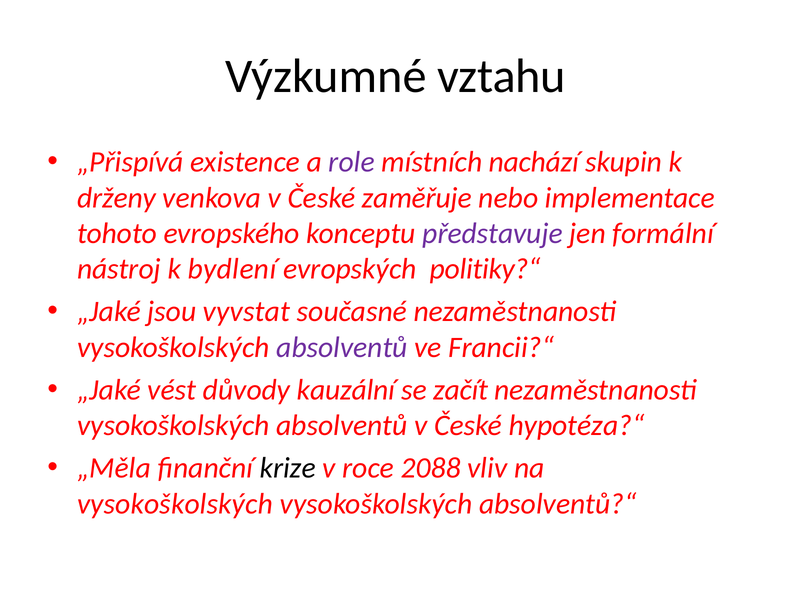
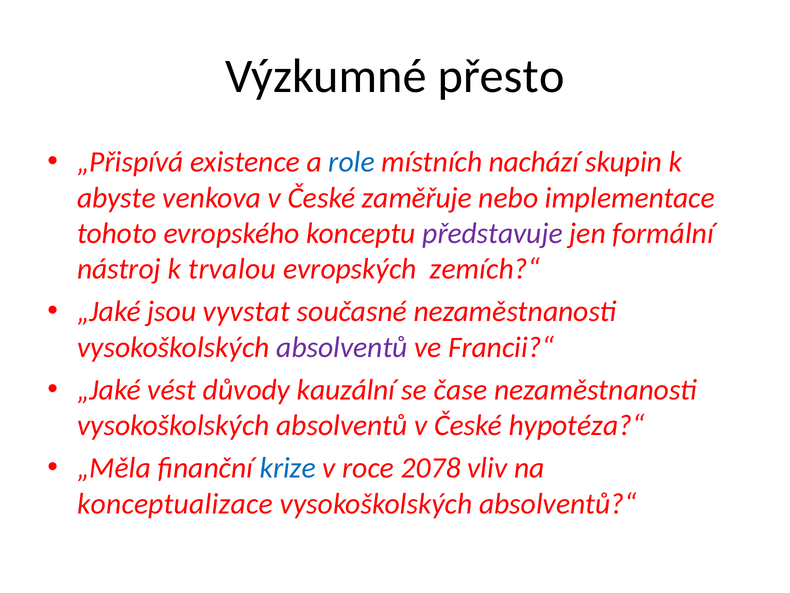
vztahu: vztahu -> přesto (501, 76)
role colour: purple -> blue (352, 162)
drženy: drženy -> abyste (116, 198)
bydlení: bydlení -> trvalou (232, 269)
politiky?“: politiky?“ -> zemích?“ (485, 269)
začít: začít -> čase (461, 390)
krize colour: black -> blue (288, 468)
2088: 2088 -> 2078 (431, 468)
vysokoškolských: vysokoškolských -> konceptualizace (175, 503)
